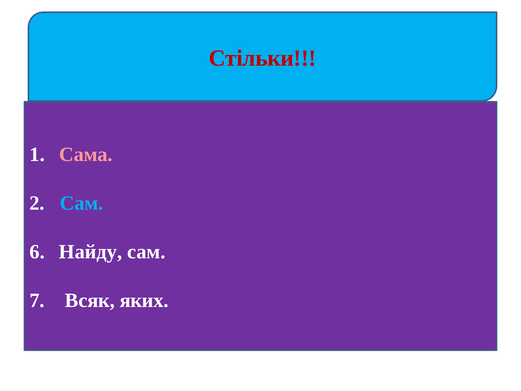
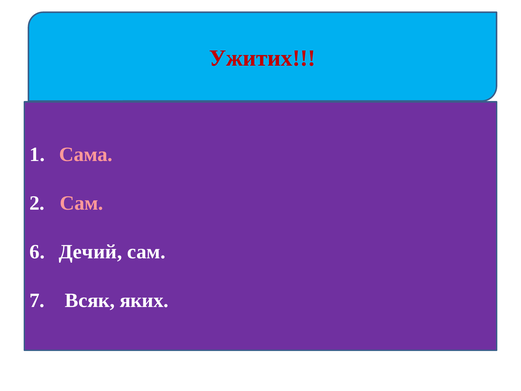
Стільки: Стільки -> Ужитих (262, 58)
Сам colour: light blue -> pink (82, 203)
Найду: Найду -> Дечий (91, 252)
